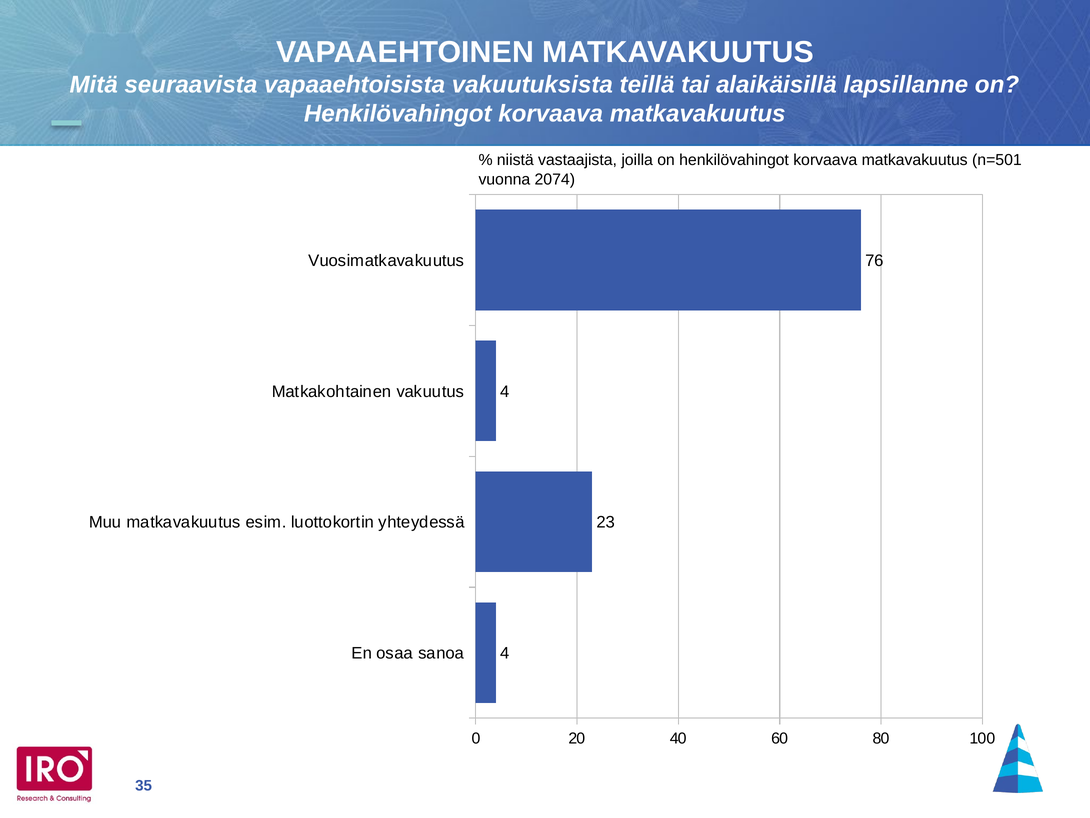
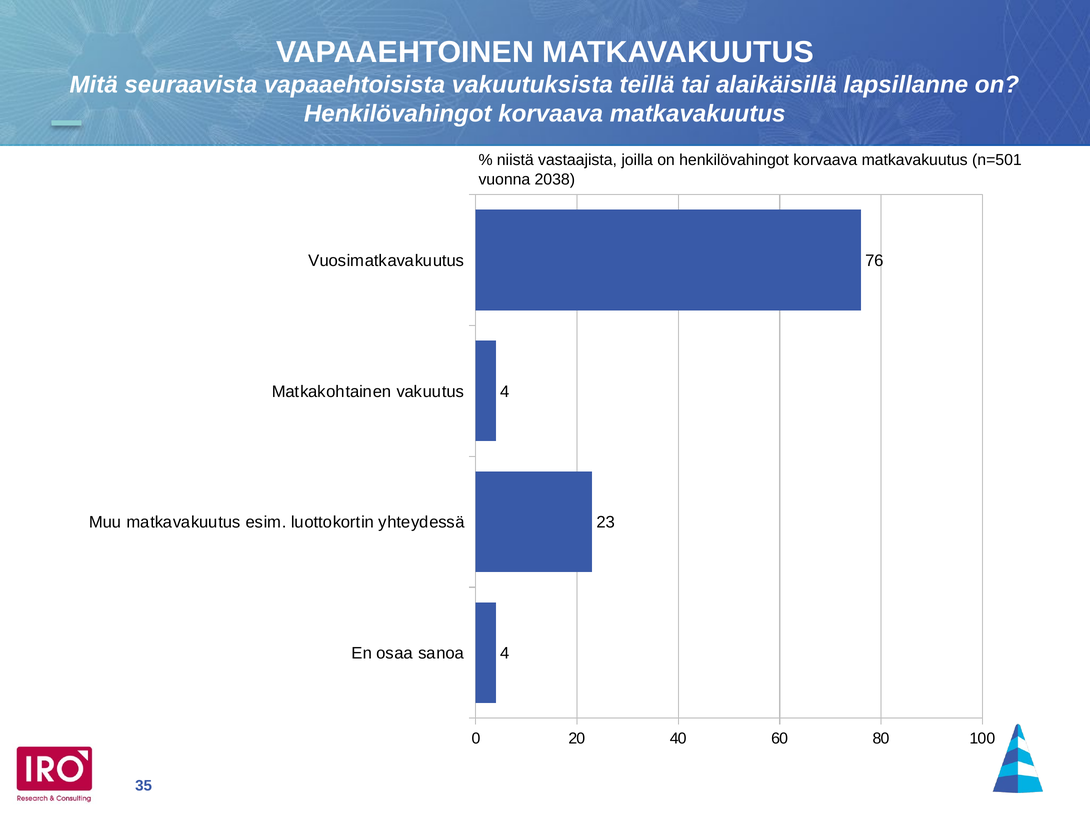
2074: 2074 -> 2038 (555, 179)
